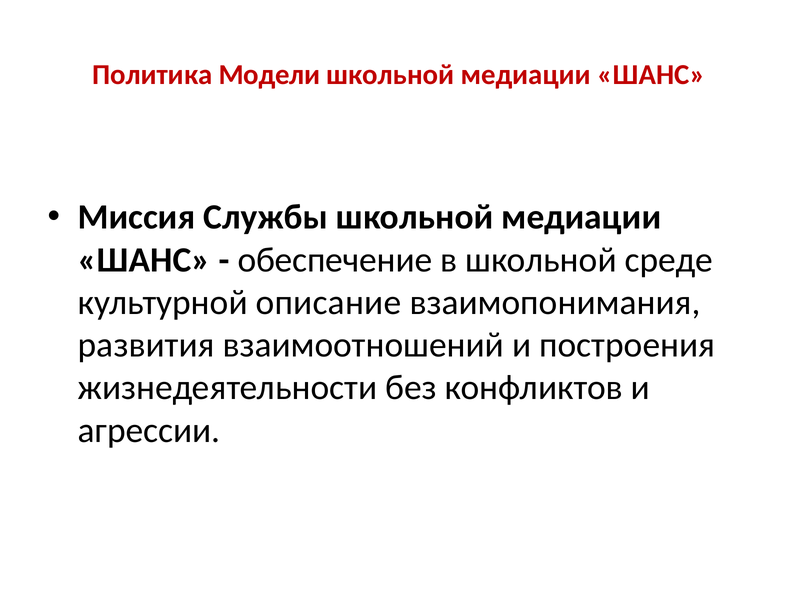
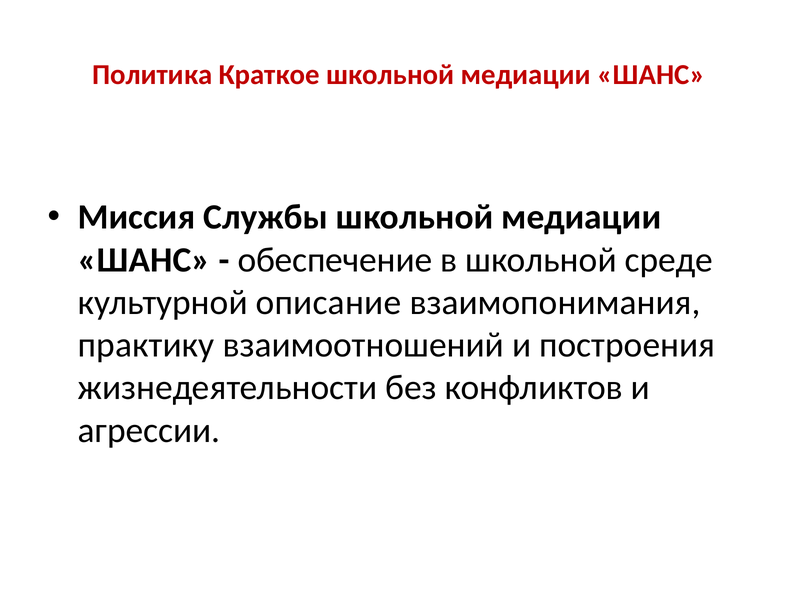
Модели: Модели -> Краткое (269, 75)
развития: развития -> практику (146, 345)
